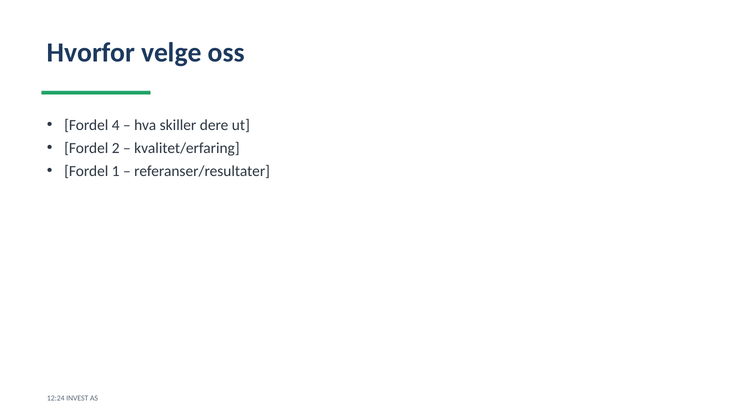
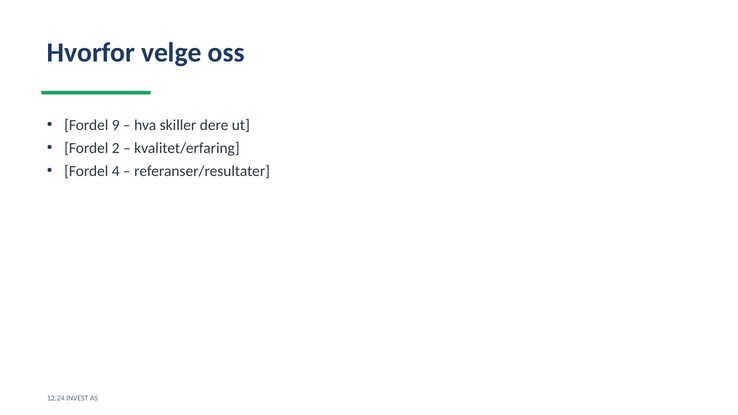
4: 4 -> 9 (116, 125)
1: 1 -> 4 (116, 171)
